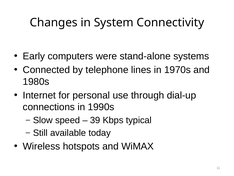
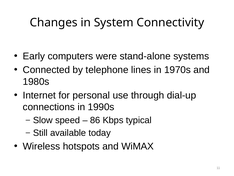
39: 39 -> 86 (95, 120)
